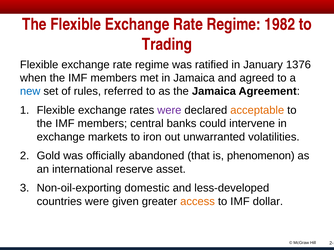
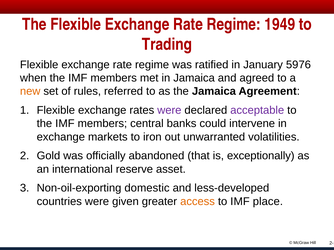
82: 82 -> 49 (288, 25)
13: 13 -> 59 (292, 65)
new colour: blue -> orange (30, 91)
acceptable colour: orange -> purple (257, 110)
phenomenon: phenomenon -> exceptionally (261, 156)
dollar: dollar -> place (268, 202)
